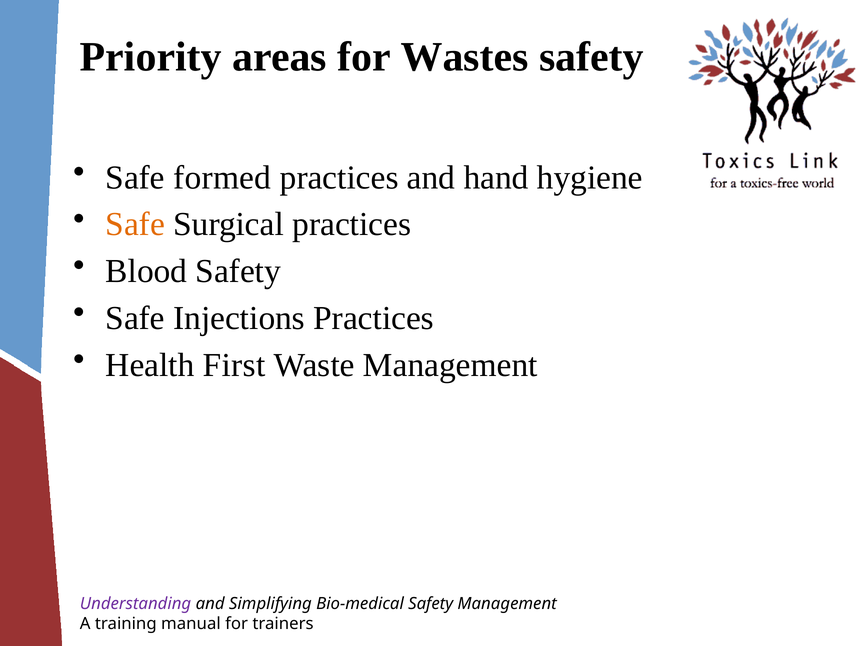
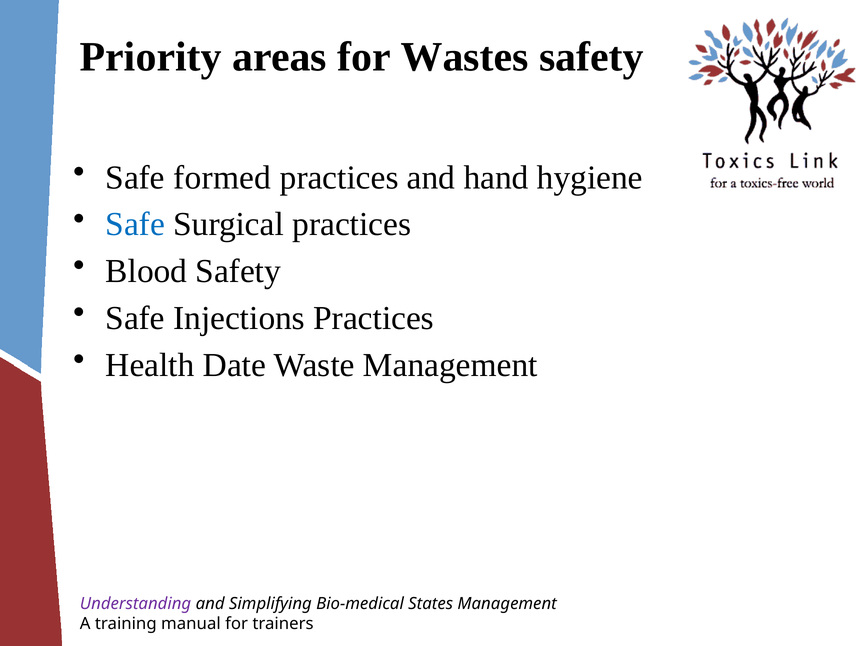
Safe colour: orange -> blue (135, 225)
First: First -> Date (234, 365)
Bio-medical Safety: Safety -> States (431, 604)
